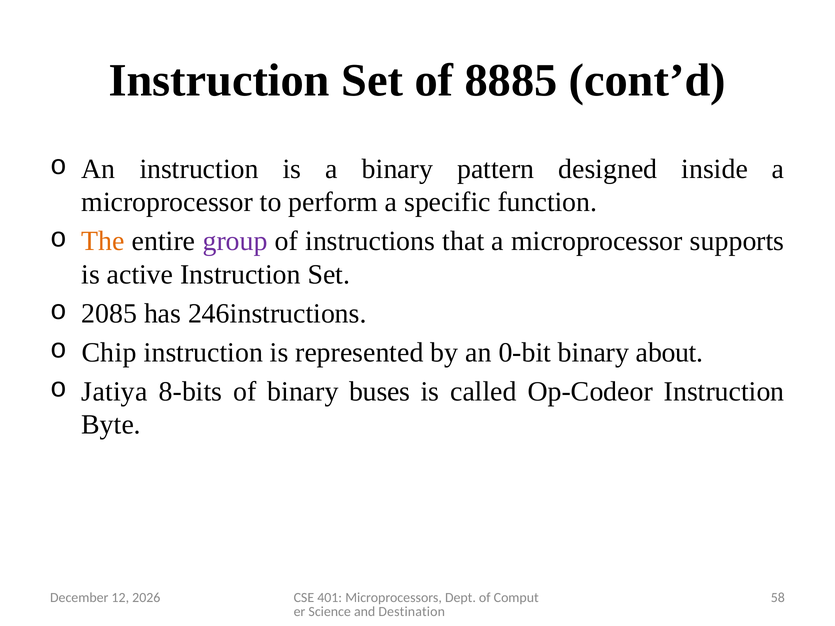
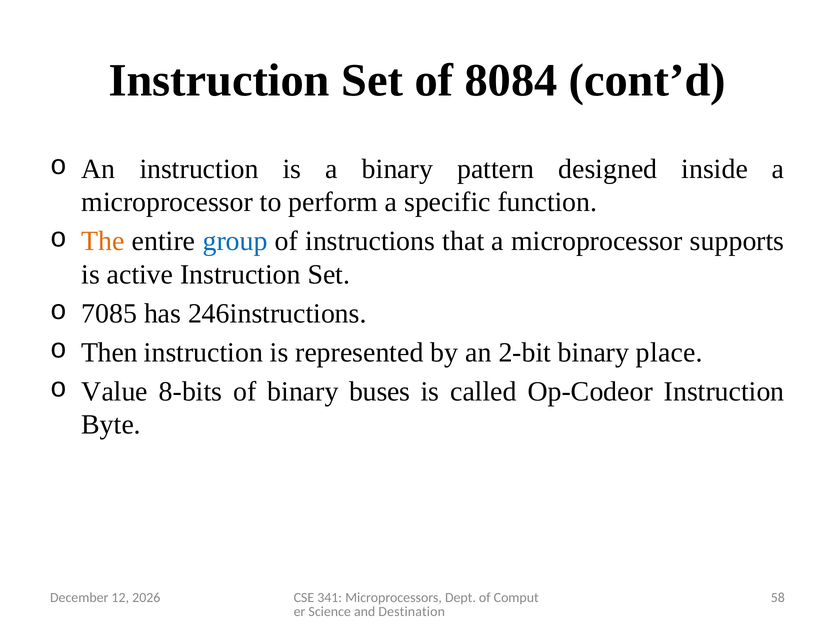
8885: 8885 -> 8084 (511, 80)
group colour: purple -> blue (235, 241)
2085: 2085 -> 7085 (109, 314)
Chip: Chip -> Then (109, 353)
0-bit: 0-bit -> 2-bit (525, 353)
about: about -> place (669, 353)
Jatiya: Jatiya -> Value (115, 392)
401: 401 -> 341 (330, 598)
